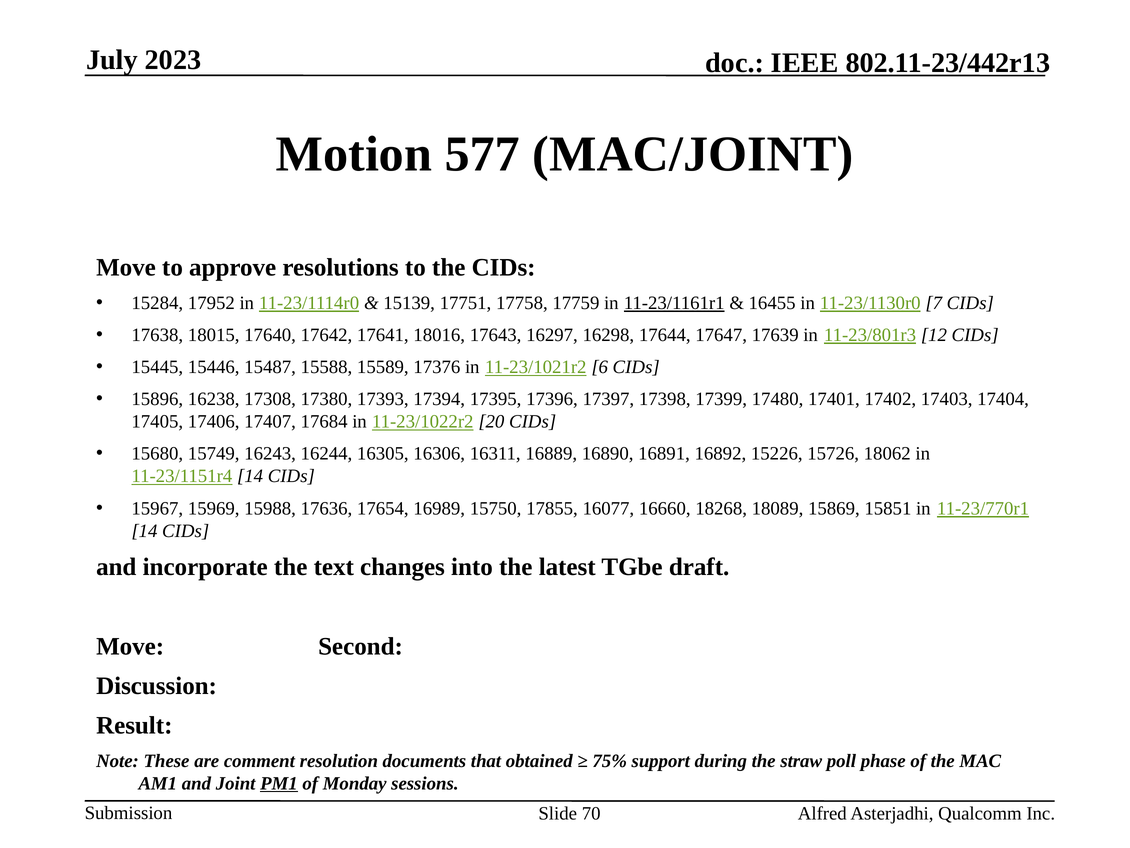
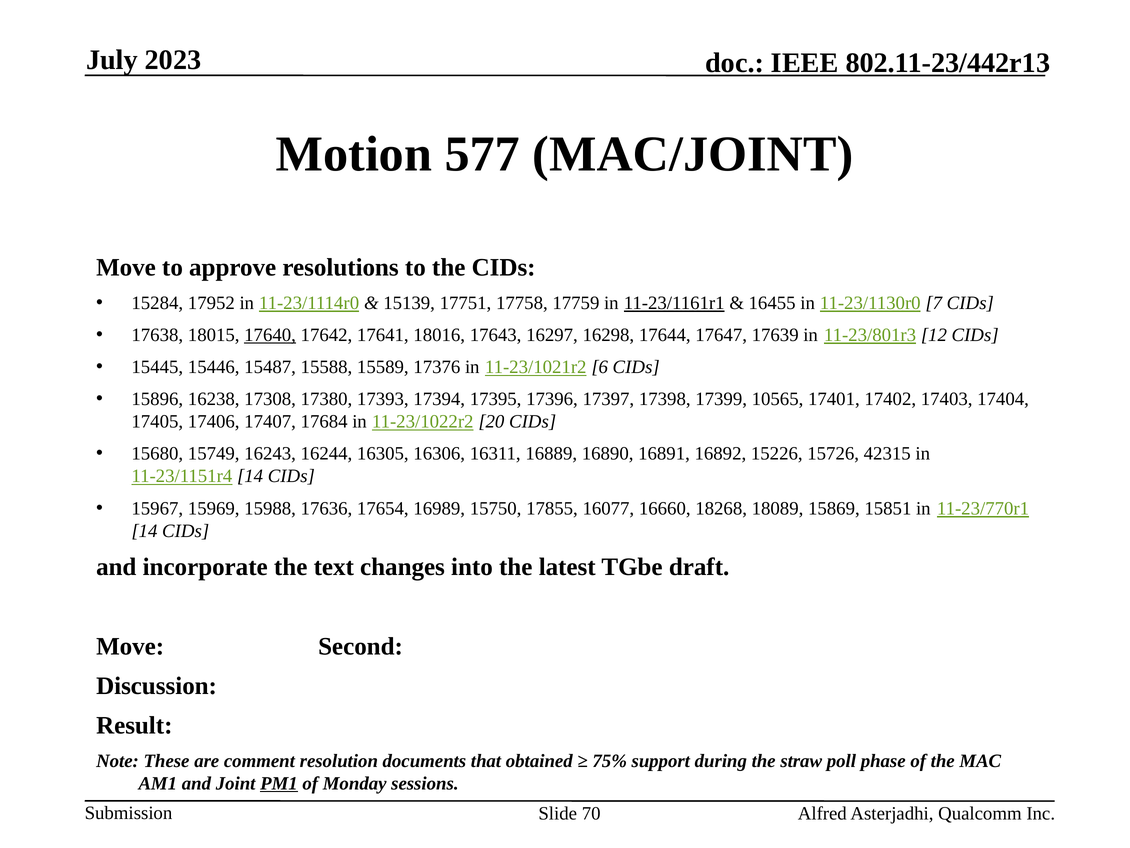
17640 underline: none -> present (270, 335)
17480: 17480 -> 10565 (778, 399)
18062: 18062 -> 42315 (887, 453)
